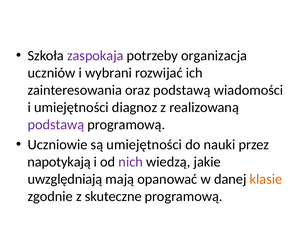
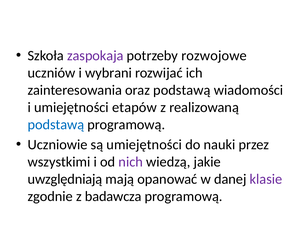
organizacja: organizacja -> rozwojowe (214, 56)
diagnoz: diagnoz -> etapów (135, 107)
podstawą colour: purple -> blue (56, 125)
napotykają: napotykają -> wszystkimi (59, 162)
klasie colour: orange -> purple (266, 179)
skuteczne: skuteczne -> badawcza (113, 196)
